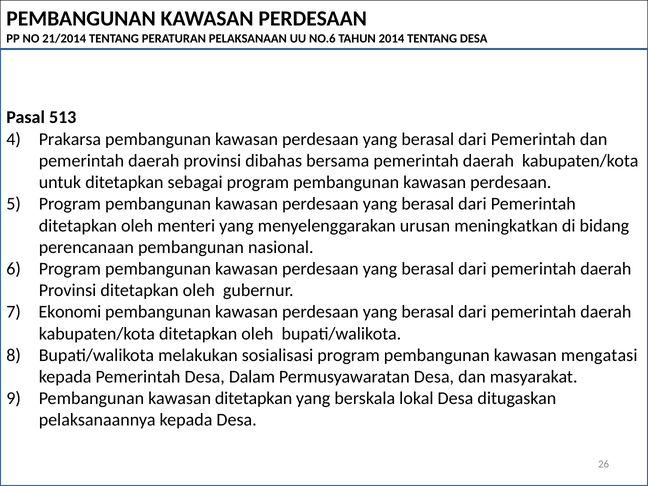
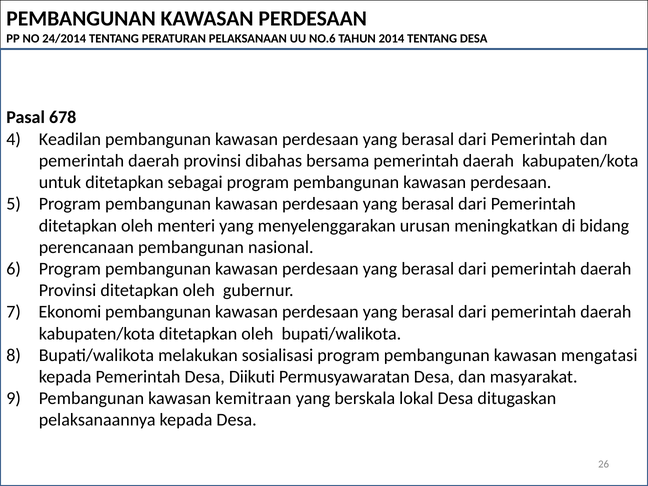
21/2014: 21/2014 -> 24/2014 (64, 38)
513: 513 -> 678 (63, 118)
Prakarsa: Prakarsa -> Keadilan (70, 139)
Dalam: Dalam -> Diikuti (252, 377)
kawasan ditetapkan: ditetapkan -> kemitraan (253, 398)
